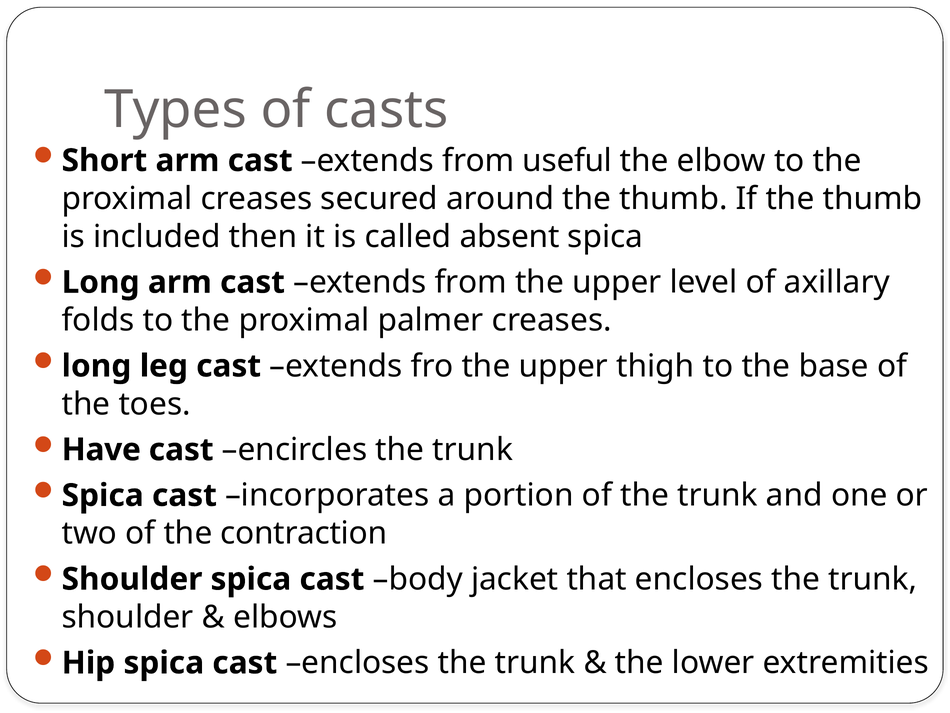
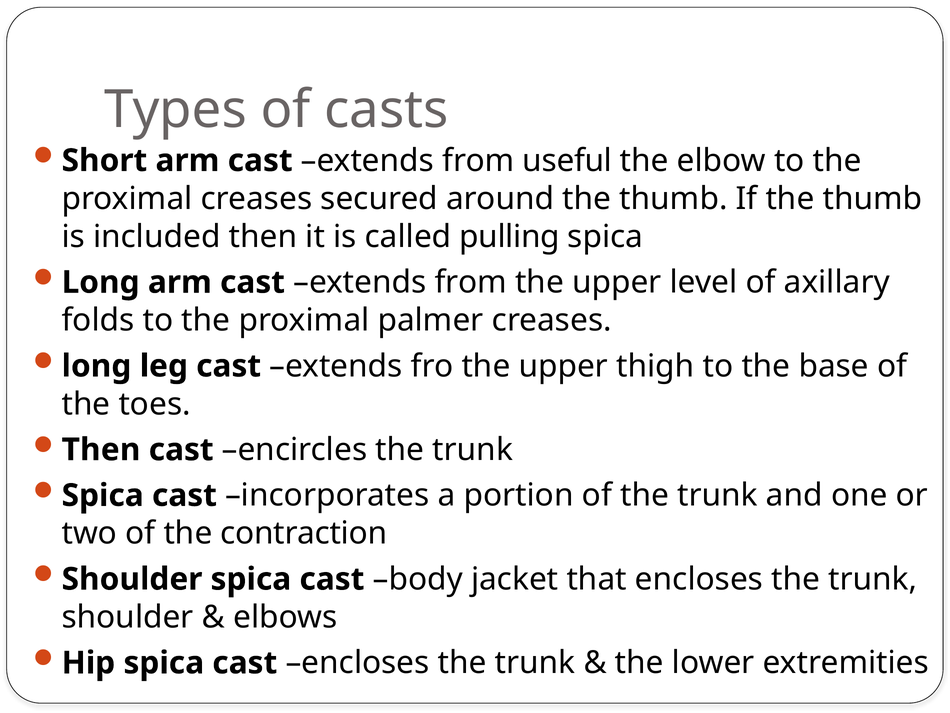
absent: absent -> pulling (510, 236)
Have: Have -> Then (101, 449)
